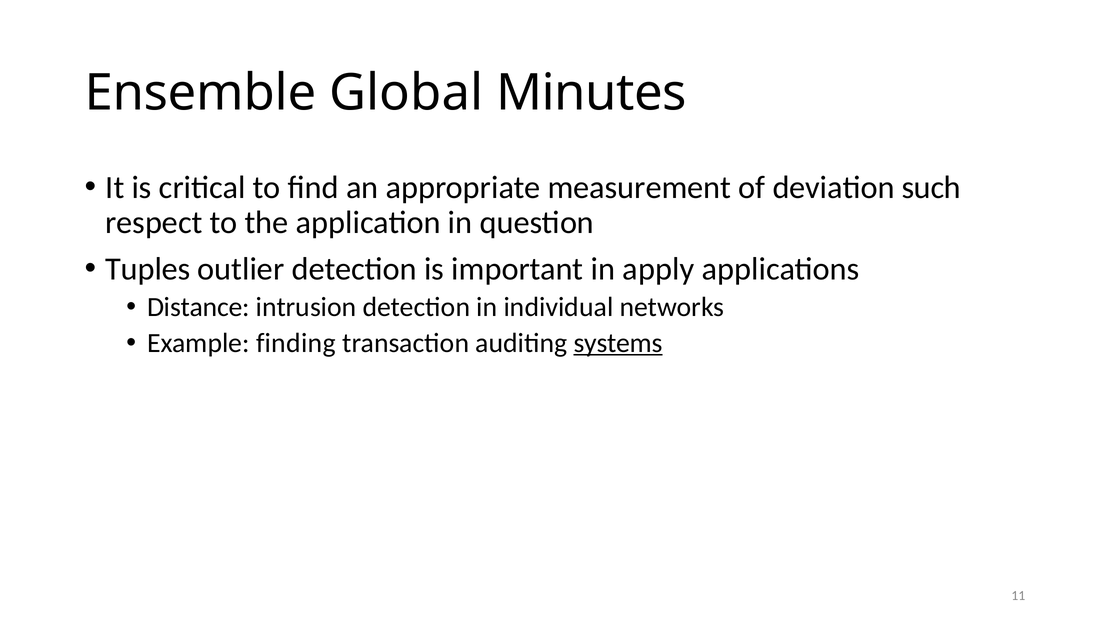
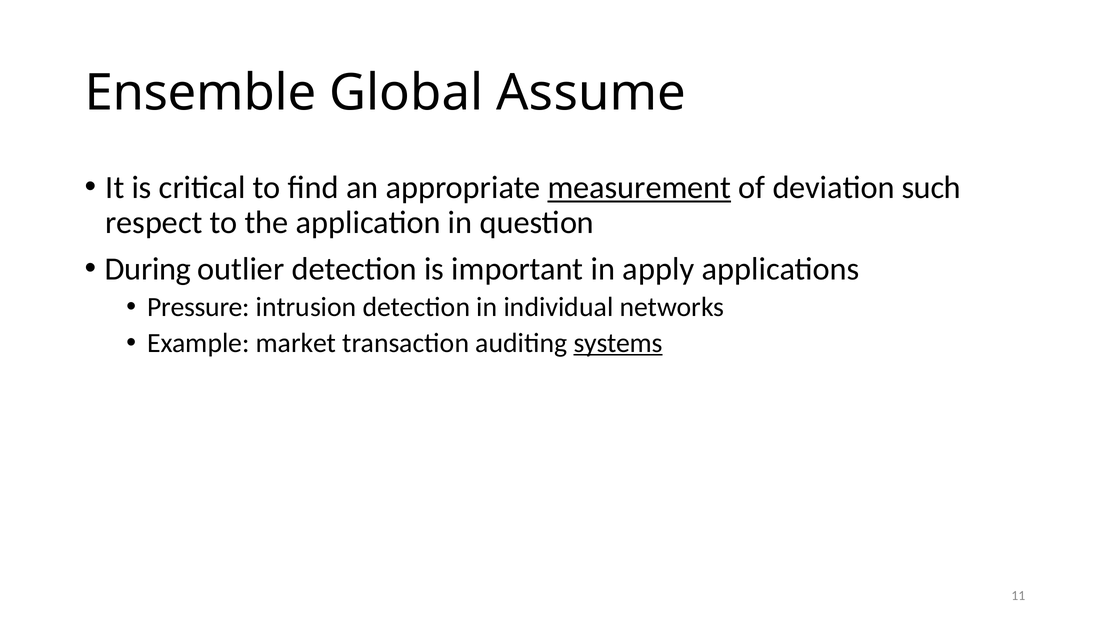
Minutes: Minutes -> Assume (591, 93)
measurement underline: none -> present (639, 188)
Tuples: Tuples -> During (148, 269)
Distance: Distance -> Pressure (198, 307)
finding: finding -> market (296, 343)
